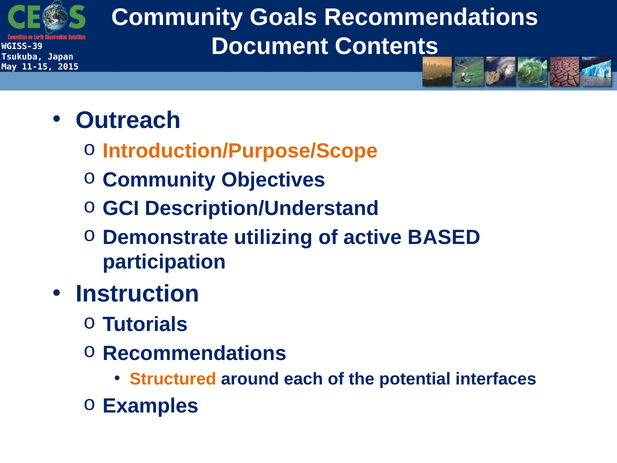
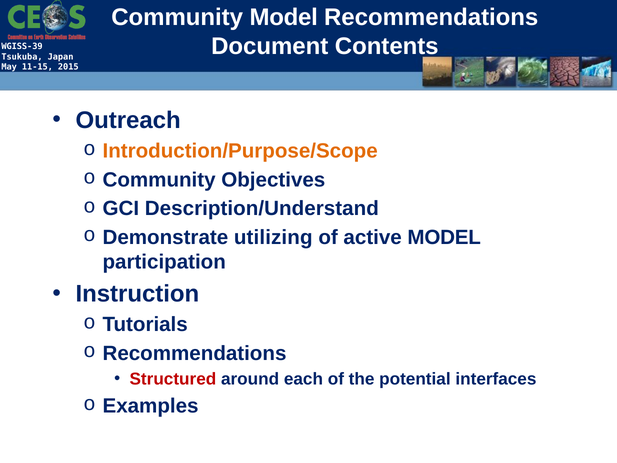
Community Goals: Goals -> Model (284, 17)
active BASED: BASED -> MODEL (444, 237)
Structured colour: orange -> red (173, 379)
